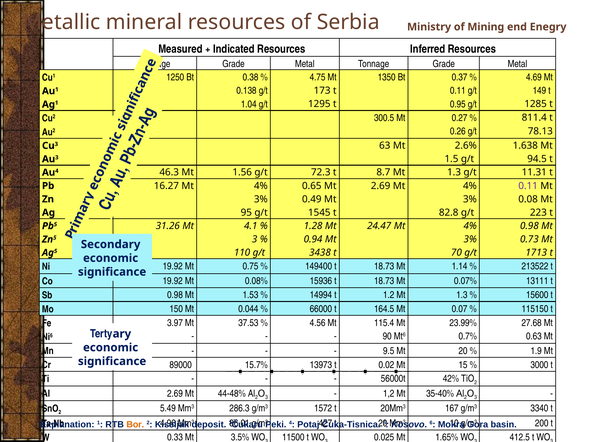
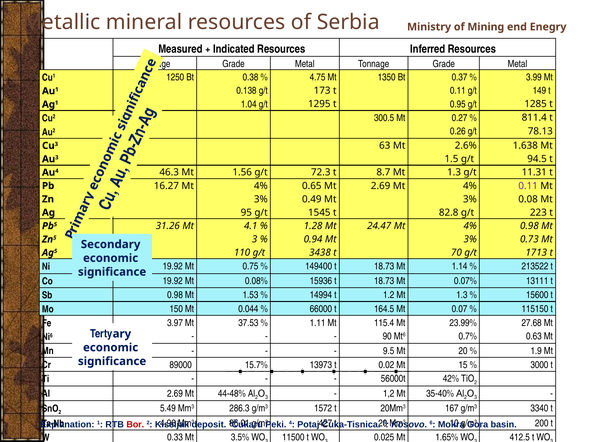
4.69: 4.69 -> 3.99 (534, 77)
4.56: 4.56 -> 1.11 (318, 323)
Bor colour: orange -> red (135, 425)
